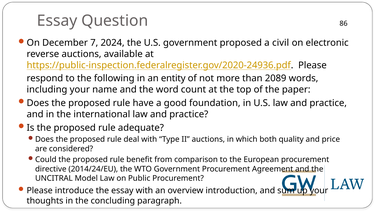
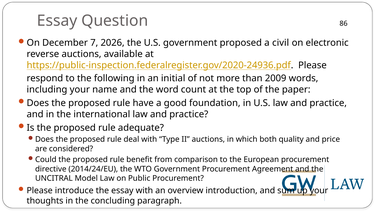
2024: 2024 -> 2026 (113, 43)
entity: entity -> initial (173, 78)
2089: 2089 -> 2009 (276, 78)
